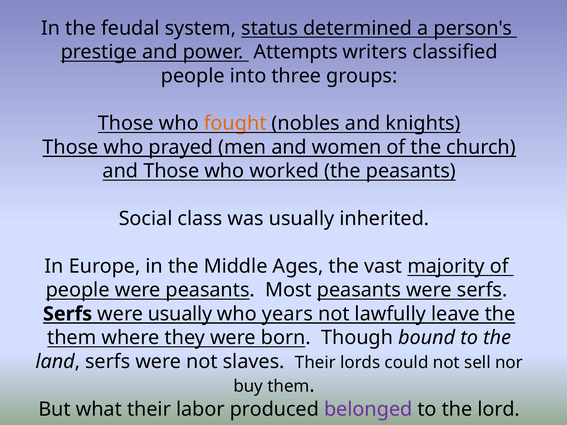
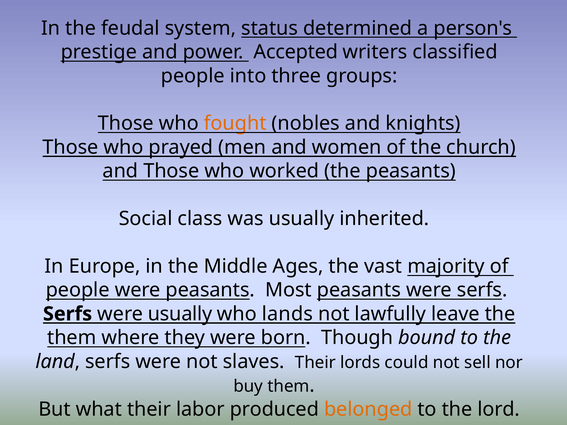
Attempts: Attempts -> Accepted (296, 52)
years: years -> lands (287, 314)
belonged colour: purple -> orange (368, 409)
